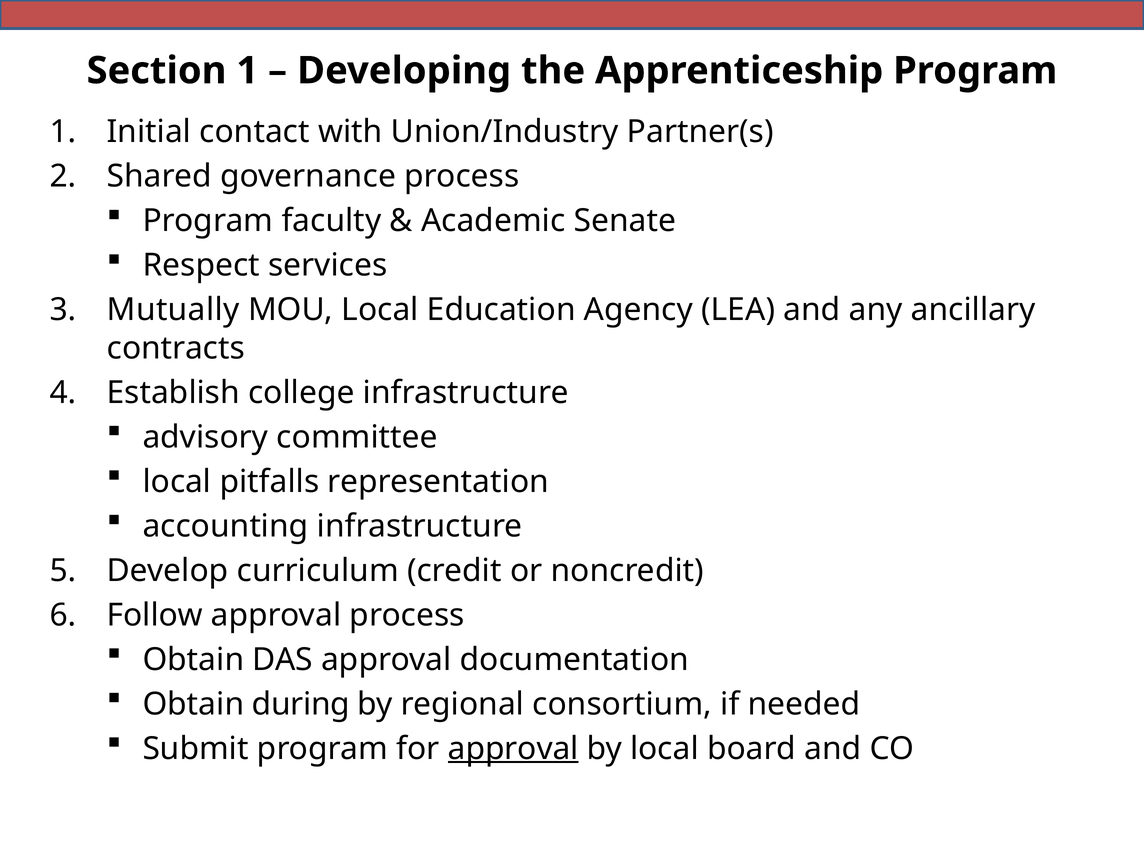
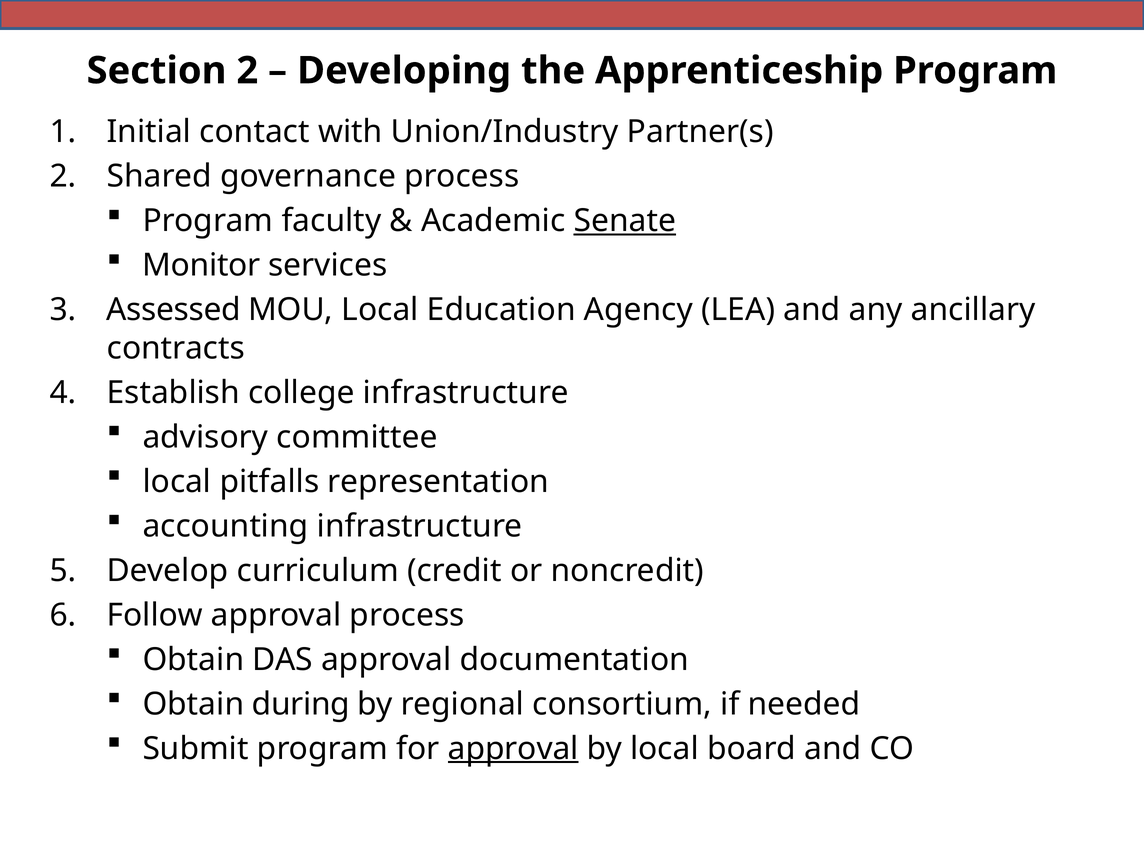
Section 1: 1 -> 2 (247, 71)
Senate underline: none -> present (625, 221)
Respect: Respect -> Monitor (201, 265)
Mutually: Mutually -> Assessed (173, 310)
